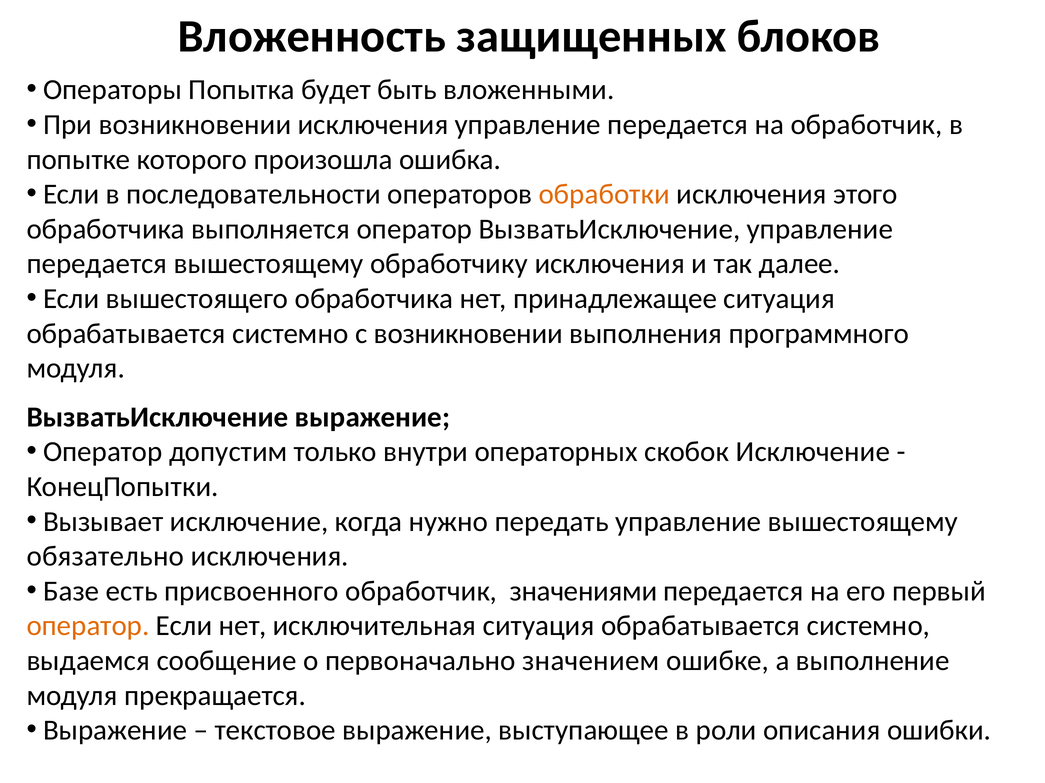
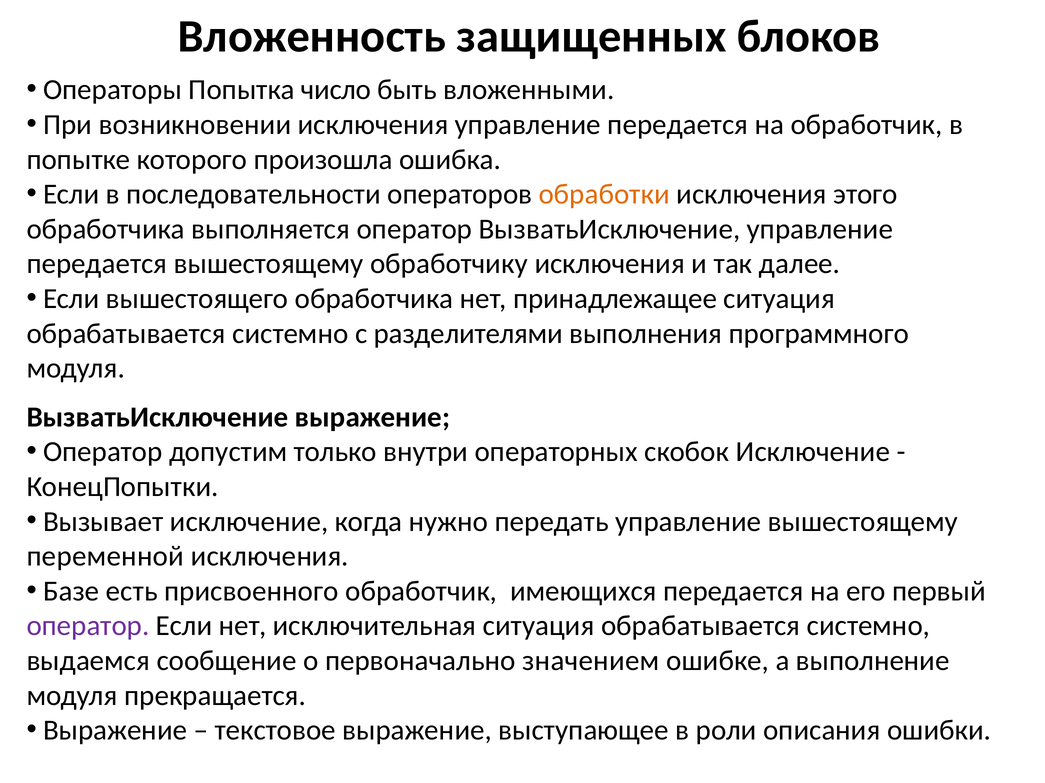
будет: будет -> число (336, 90)
с возникновении: возникновении -> разделителями (468, 334)
обязательно: обязательно -> переменной (105, 557)
значениями: значениями -> имеющихся (583, 592)
оператор colour: orange -> purple (88, 627)
